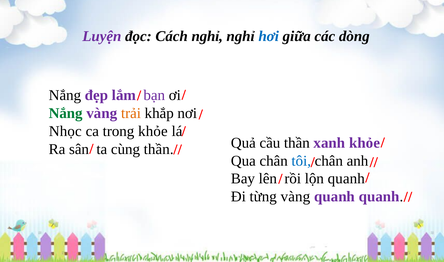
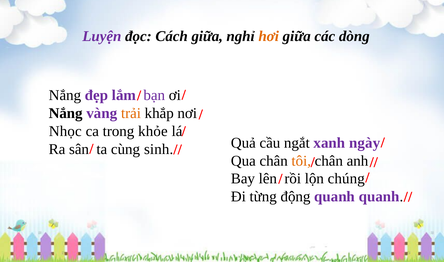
Cách nghỉ: nghỉ -> giữa (207, 36)
hơi colour: blue -> orange (269, 36)
Nắng colour: green -> black (66, 113)
cầu thần: thần -> ngắt (297, 143)
xanh khỏe: khỏe -> ngày (365, 143)
cùng thần: thần -> sinh (159, 149)
tôi colour: blue -> orange (301, 161)
lộn quanh: quanh -> chúng (346, 179)
từng vàng: vàng -> động (295, 197)
